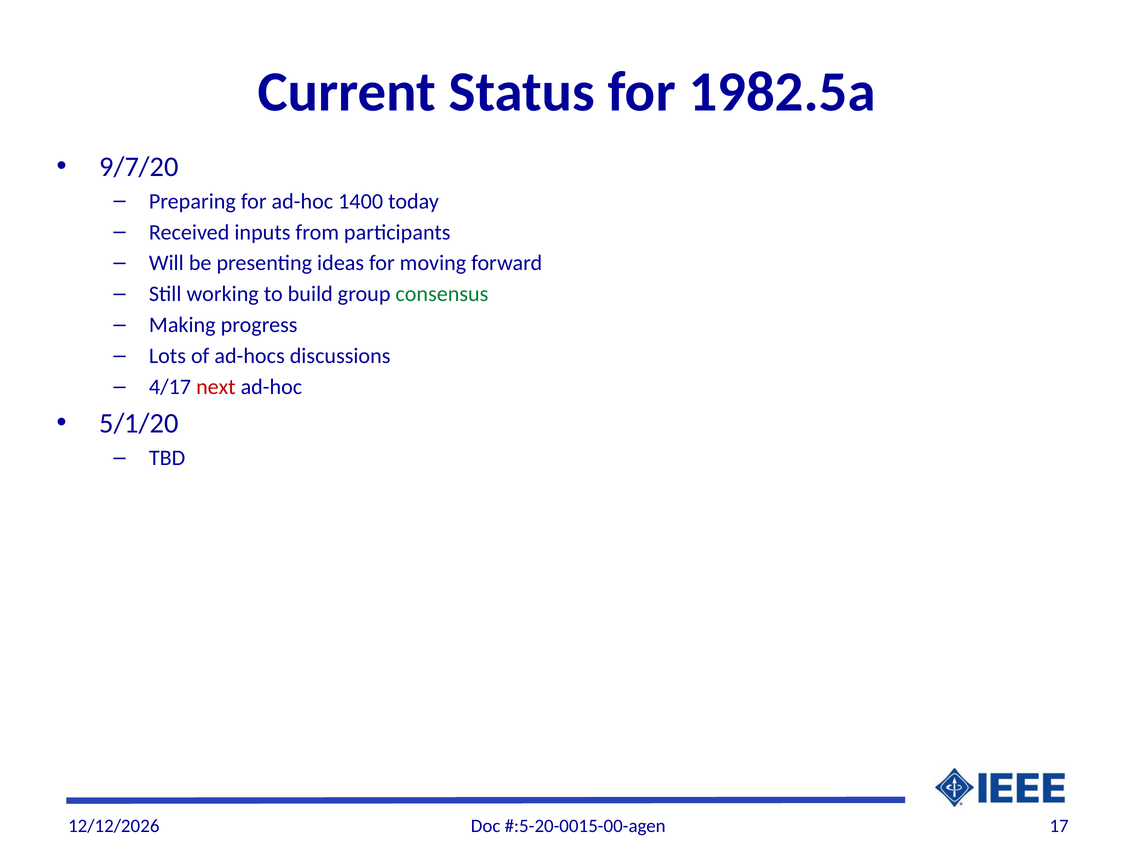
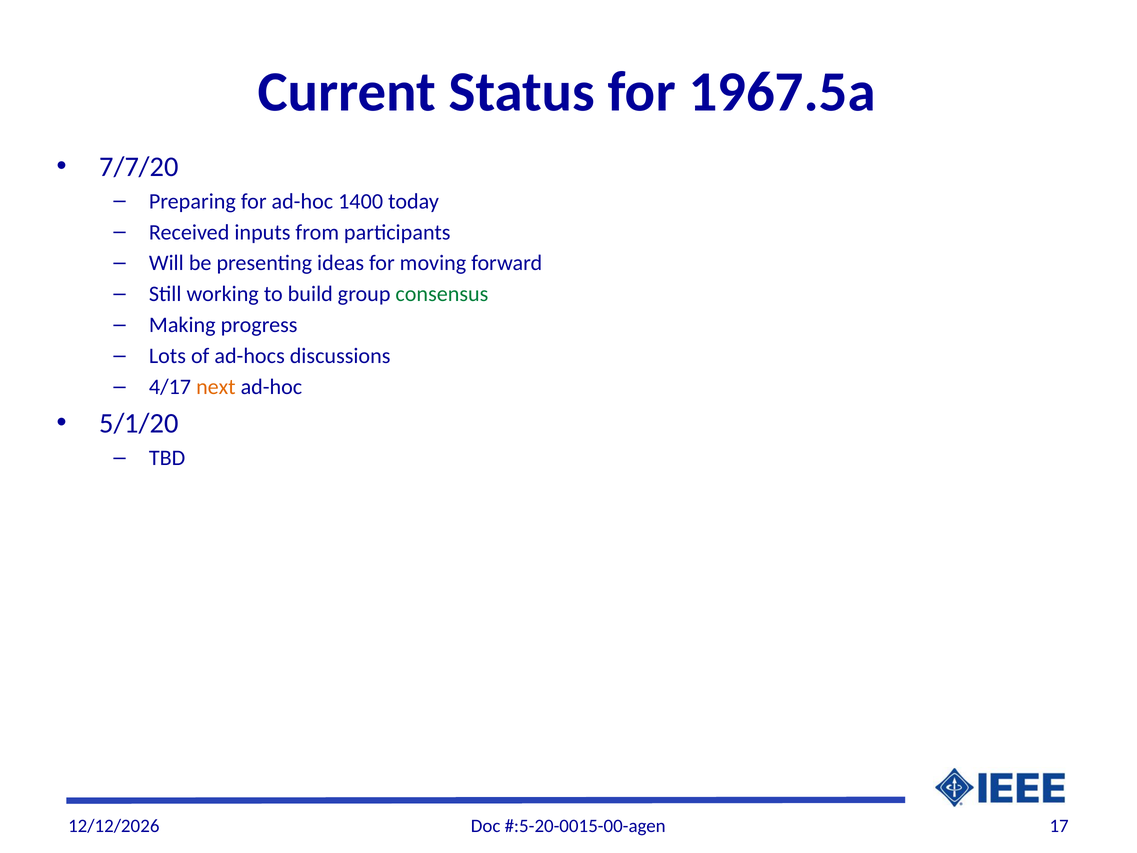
1982.5a: 1982.5a -> 1967.5a (782, 92)
9/7/20: 9/7/20 -> 7/7/20 (139, 167)
next colour: red -> orange (216, 387)
